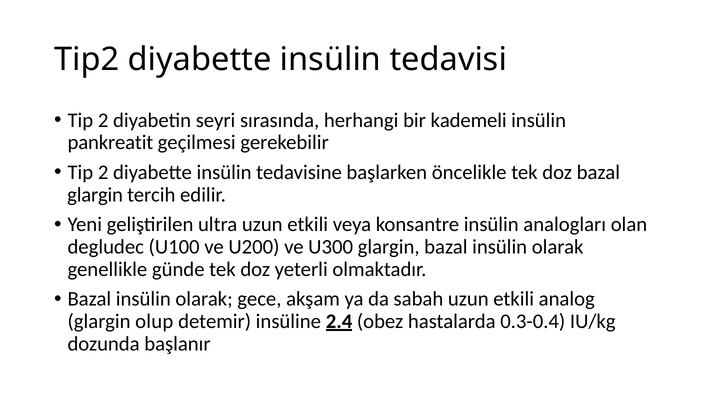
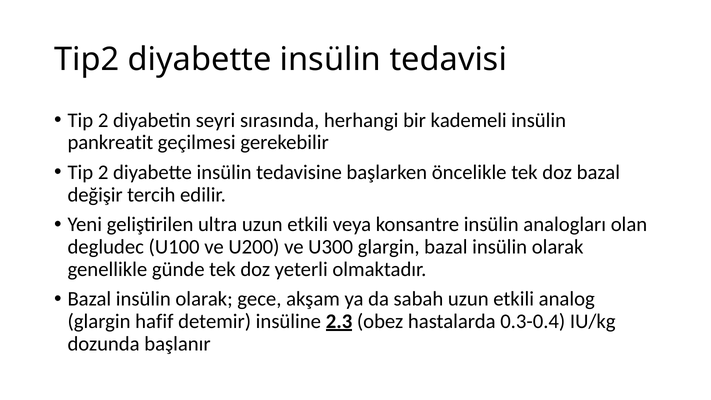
glargin: glargin -> değişir (95, 195)
olup: olup -> hafif (154, 321)
2.4: 2.4 -> 2.3 (339, 321)
